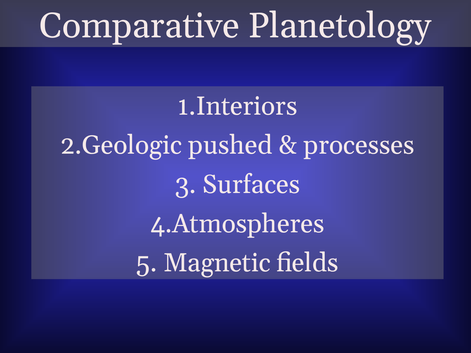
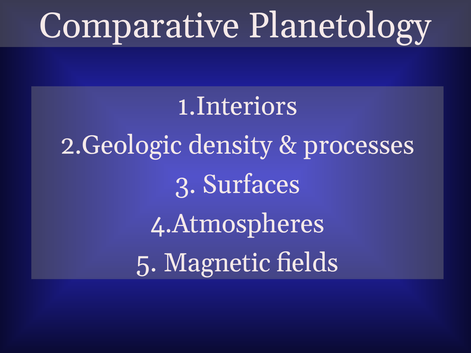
pushed: pushed -> density (230, 145)
